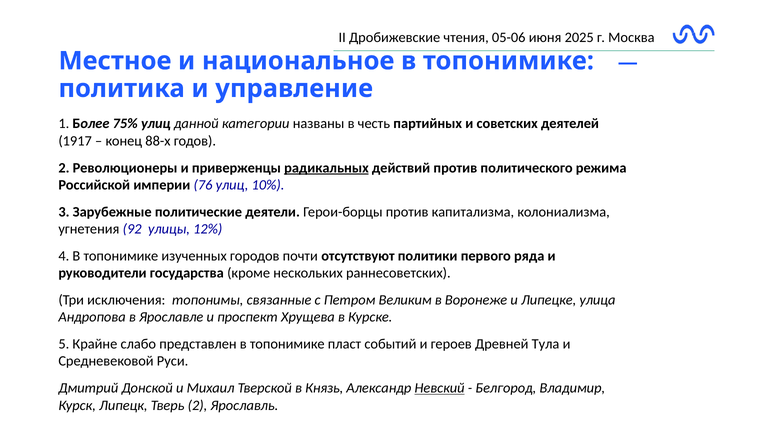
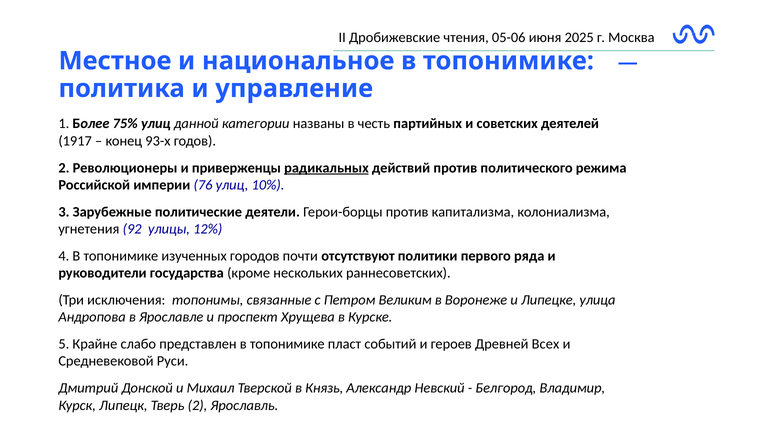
88-х: 88-х -> 93-х (158, 141)
Тула: Тула -> Всех (545, 344)
Невский underline: present -> none (440, 388)
